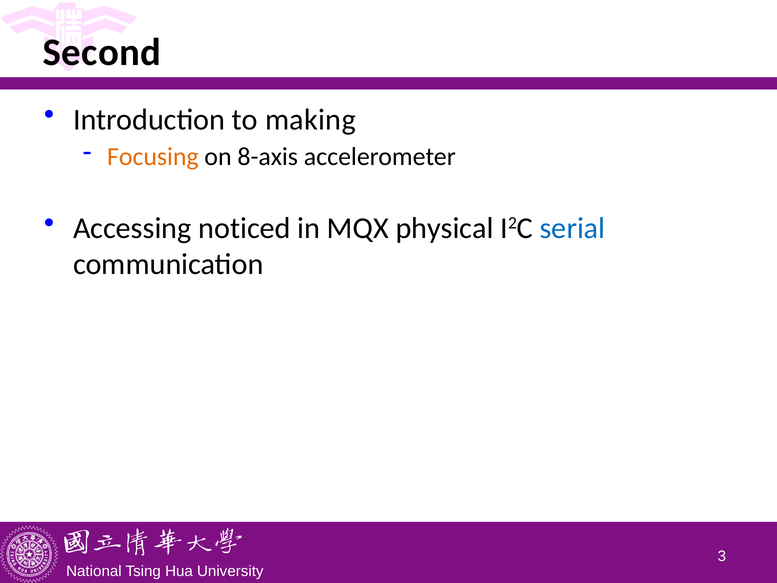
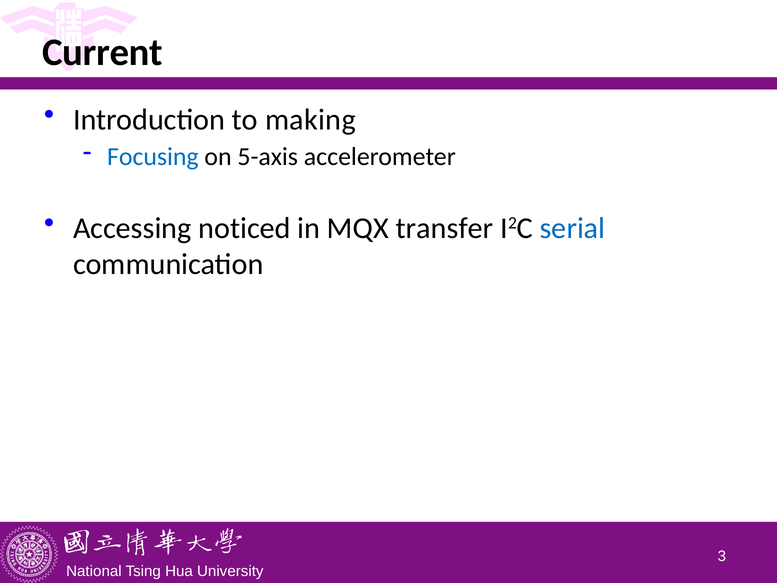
Second: Second -> Current (102, 52)
Focusing colour: orange -> blue (153, 156)
8-axis: 8-axis -> 5-axis (268, 156)
physical: physical -> transfer (444, 228)
